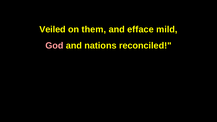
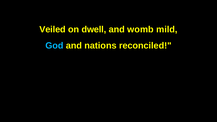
them: them -> dwell (94, 29)
efface: efface -> womb (140, 29)
God colour: pink -> light blue (54, 46)
